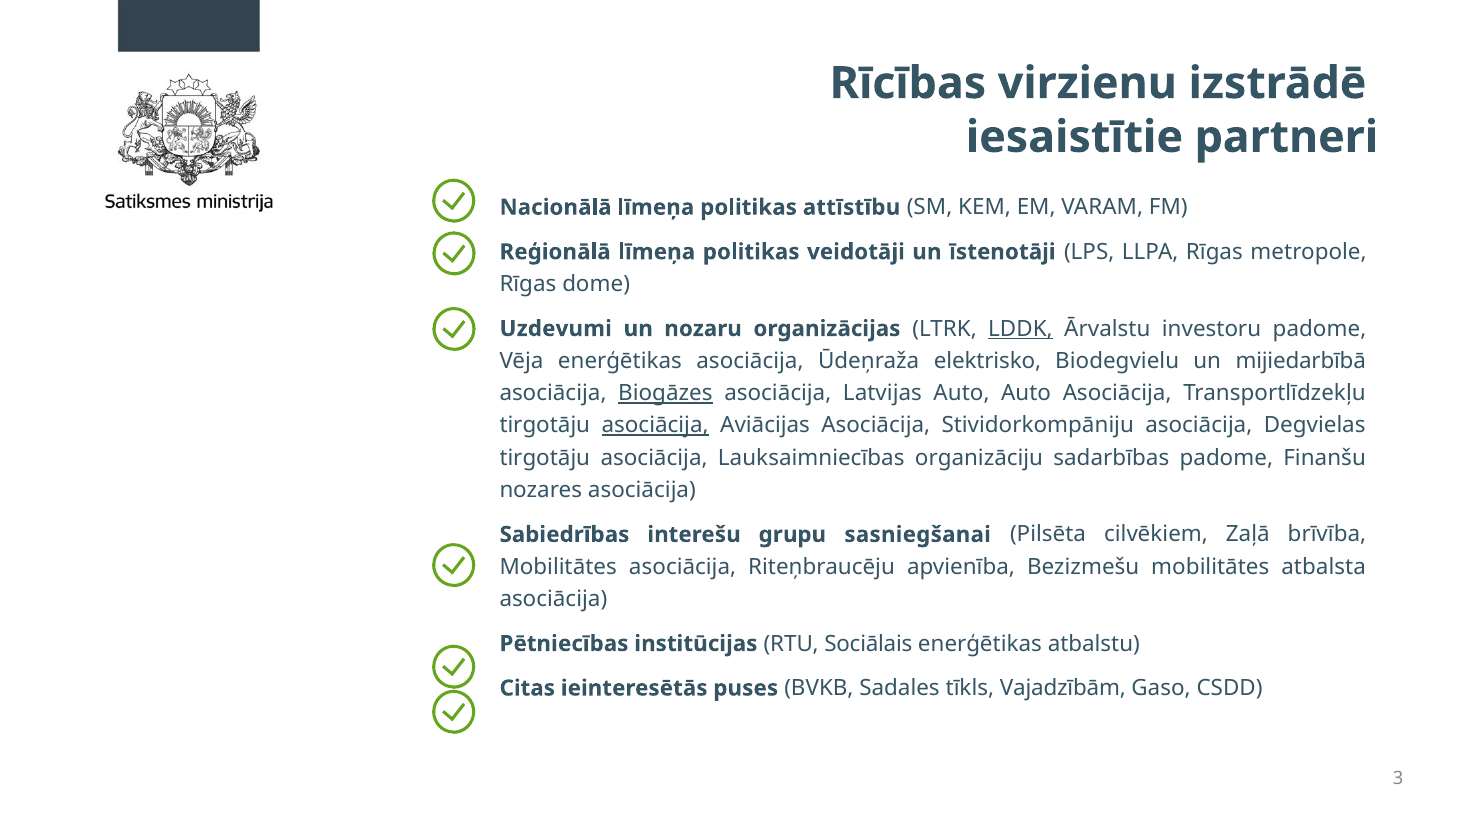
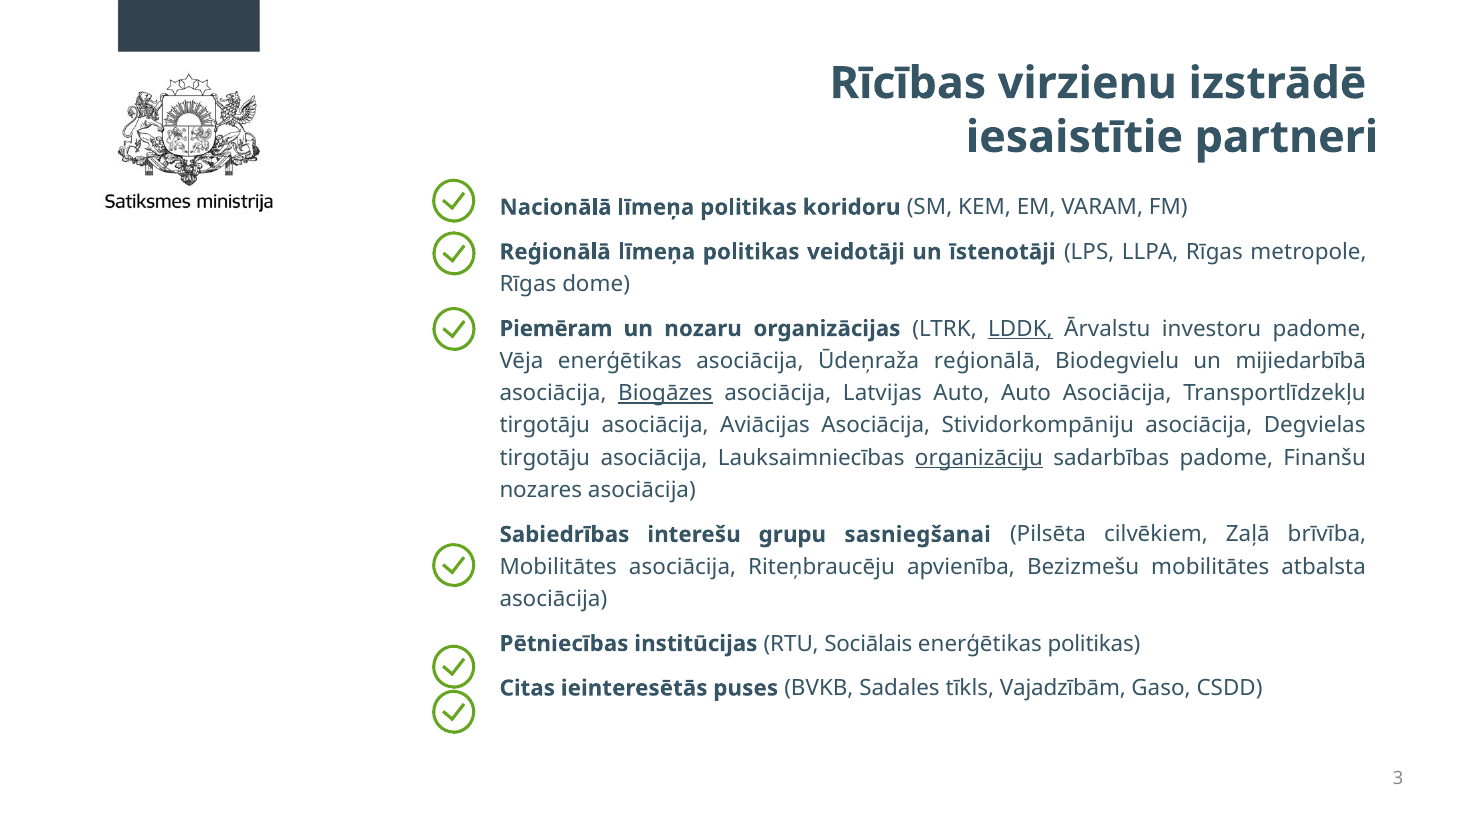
attīstību: attīstību -> koridoru (852, 207)
Uzdevumi: Uzdevumi -> Piemēram (556, 329)
Ūdeņraža elektrisko: elektrisko -> reģionālā (987, 361)
asociācija underline: present -> none (655, 426)
organizāciju underline: none -> present (979, 458)
enerģētikas atbalstu: atbalstu -> politikas (1094, 644)
